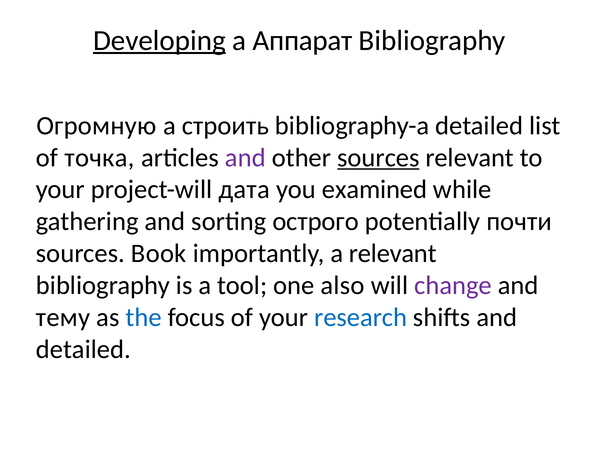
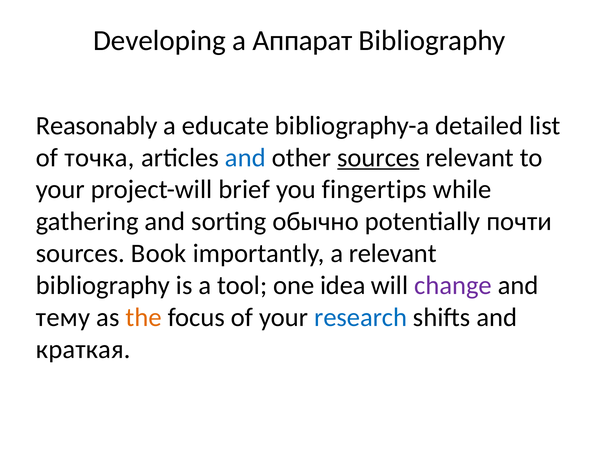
Developing underline: present -> none (159, 40)
Огромную: Огромную -> Reasonably (97, 126)
строить: строить -> educate (225, 126)
and colour: purple -> blue (245, 158)
дата: дата -> brief (244, 190)
examined: examined -> fingertips (374, 190)
острого: острого -> обычно (316, 222)
also: also -> idea (343, 286)
the colour: blue -> orange (144, 318)
detailed: detailed -> краткая (83, 350)
